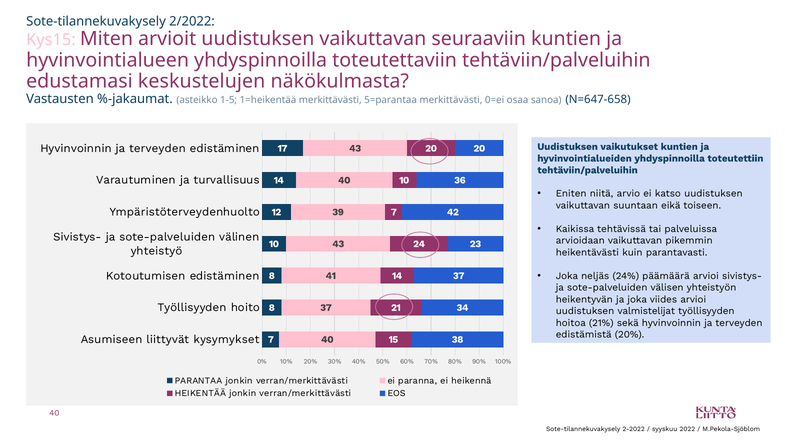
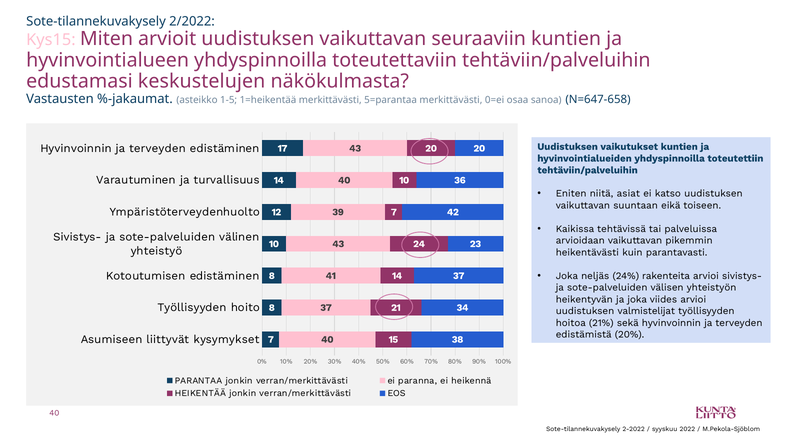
arvio: arvio -> asiat (628, 194)
päämäärä: päämäärä -> rakenteita (666, 276)
